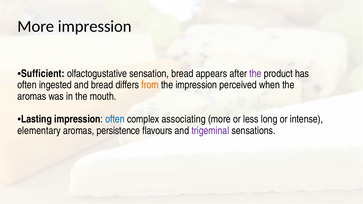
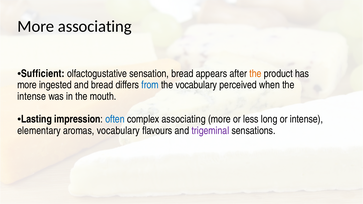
More impression: impression -> associating (95, 26)
the colour: purple -> orange (255, 74)
often: often -> more (27, 85)
from colour: orange -> blue (150, 85)
the impression: impression -> vocabulary (196, 85)
aromas: aromas -> intense (32, 96)
aromas persistence: persistence -> vocabulary (118, 131)
